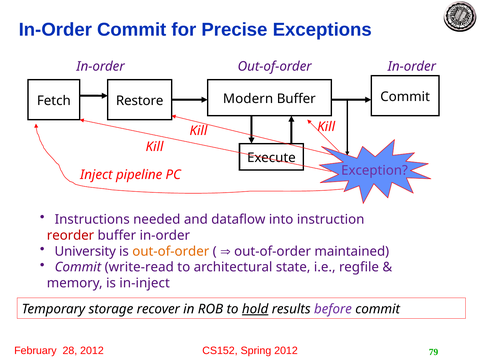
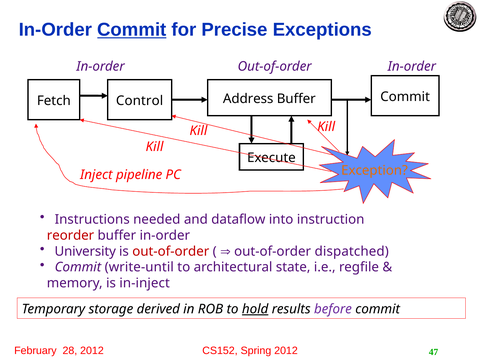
Commit underline: none -> present (132, 30)
Modern: Modern -> Address (248, 99)
Restore: Restore -> Control (140, 101)
Exception colour: purple -> orange (374, 171)
out-of-order colour: orange -> red (171, 251)
maintained: maintained -> dispatched (352, 251)
write-read: write-read -> write-until (139, 267)
recover: recover -> derived (158, 309)
79: 79 -> 47 (434, 352)
